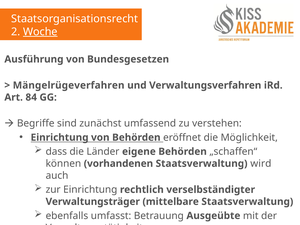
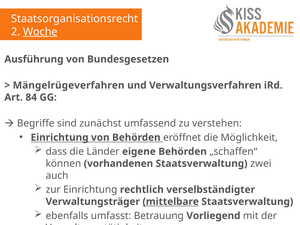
wird: wird -> zwei (261, 164)
mittelbare underline: none -> present (171, 202)
Ausgeübte: Ausgeübte -> Vorliegend (213, 216)
